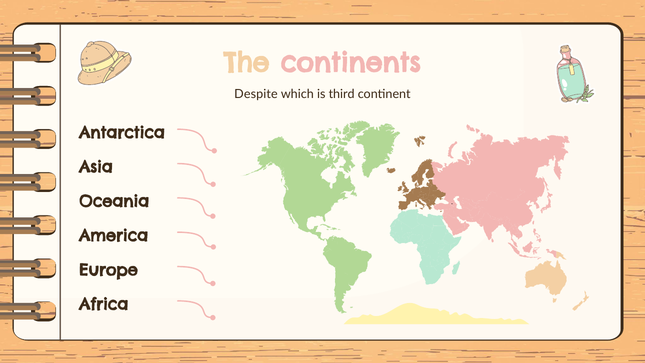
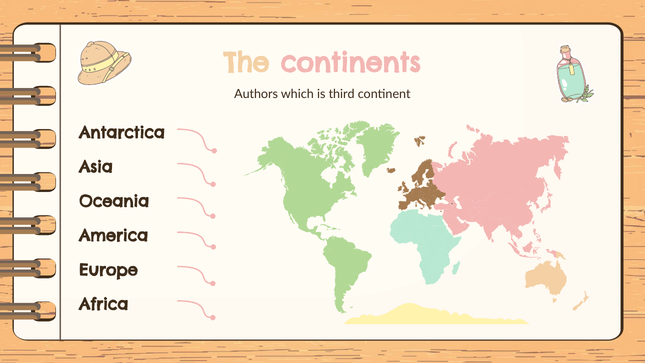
Despite: Despite -> Authors (256, 94)
